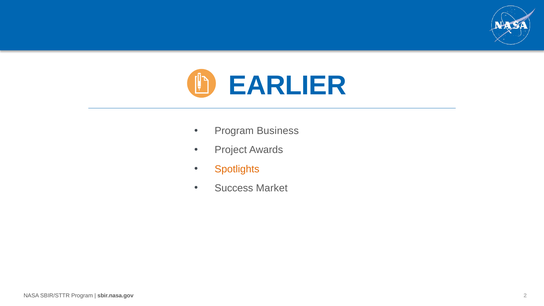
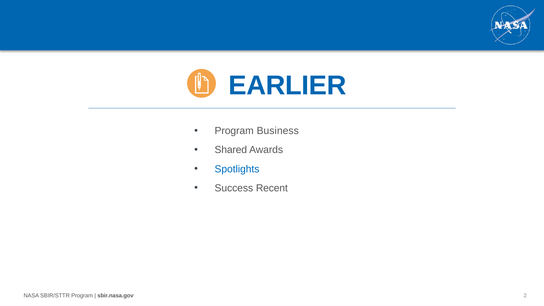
Project: Project -> Shared (231, 150)
Spotlights colour: orange -> blue (237, 169)
Market: Market -> Recent (272, 188)
